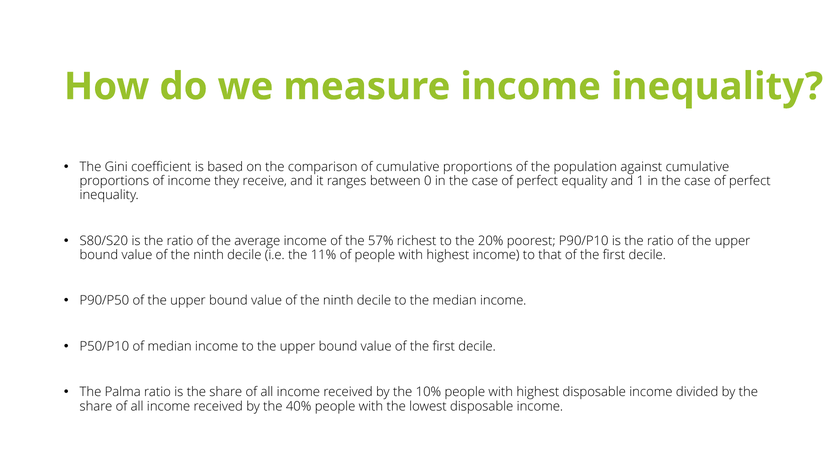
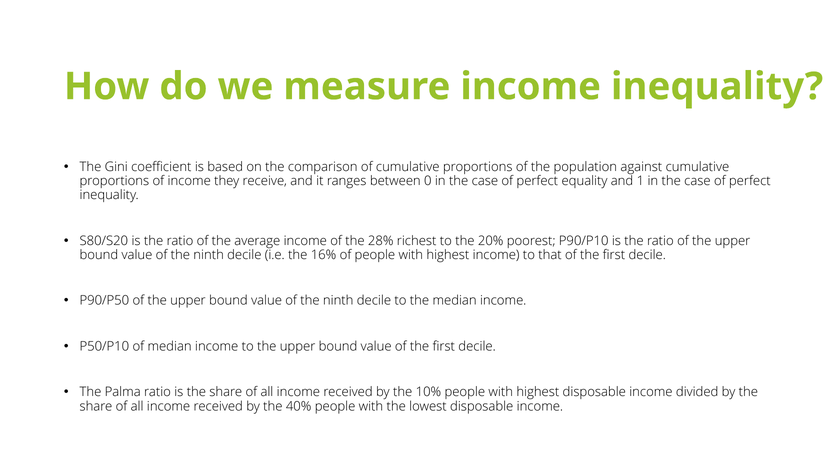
57%: 57% -> 28% (381, 241)
11%: 11% -> 16% (324, 255)
